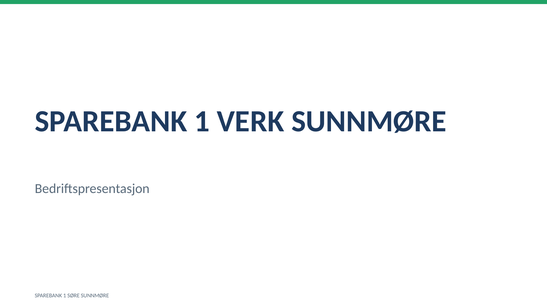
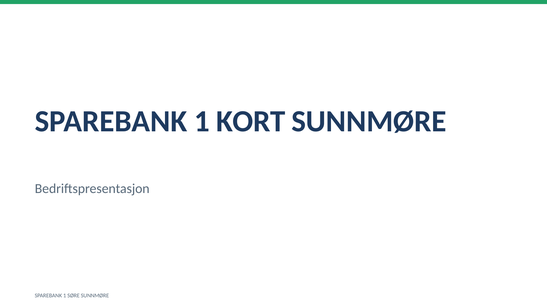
VERK: VERK -> KORT (251, 121)
